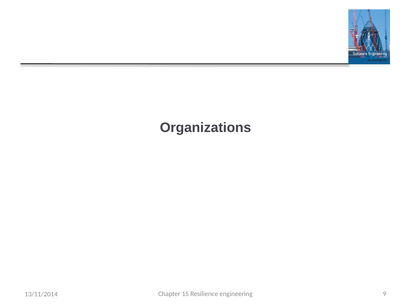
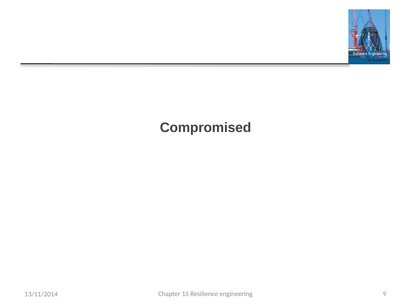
Organizations: Organizations -> Compromised (206, 128)
